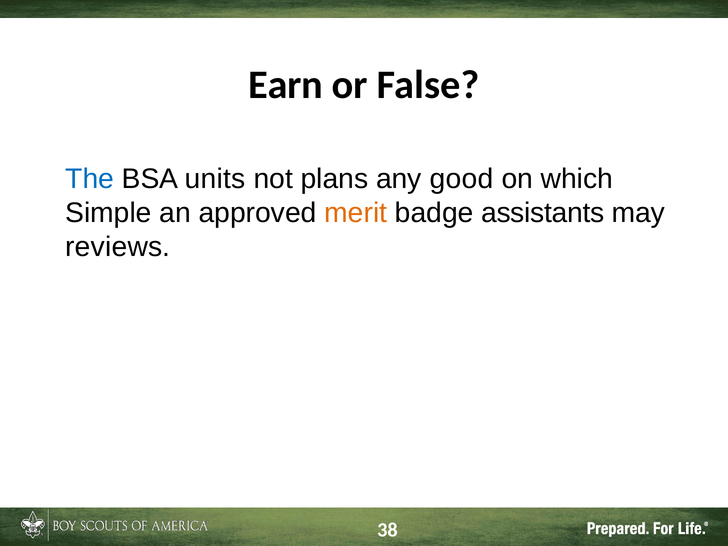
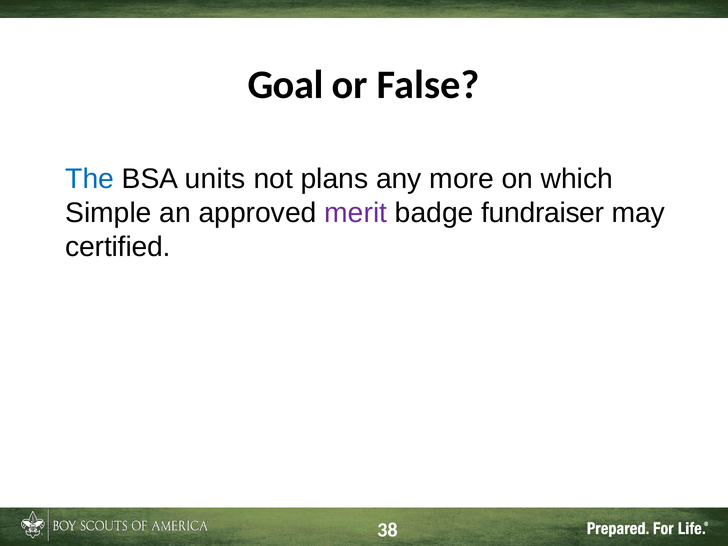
Earn: Earn -> Goal (286, 85)
good: good -> more (462, 179)
merit colour: orange -> purple (356, 213)
assistants: assistants -> fundraiser (543, 213)
reviews: reviews -> certified (118, 247)
